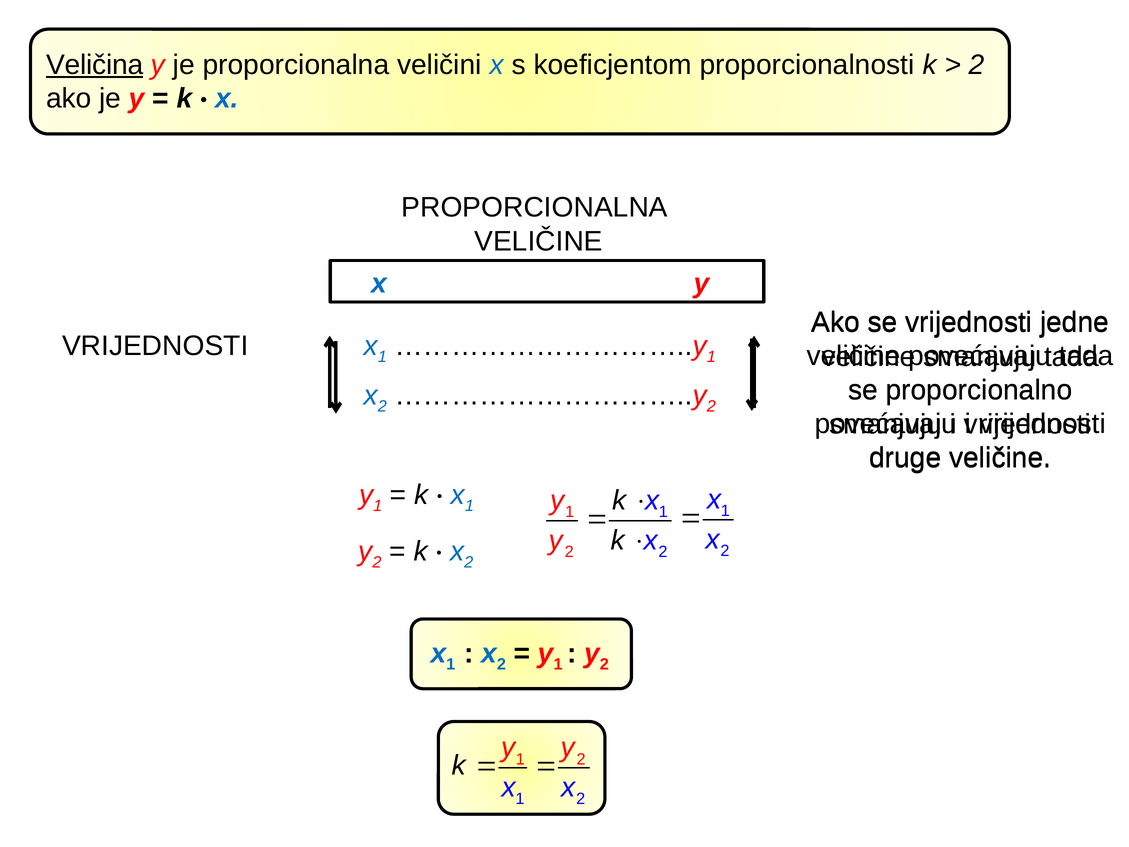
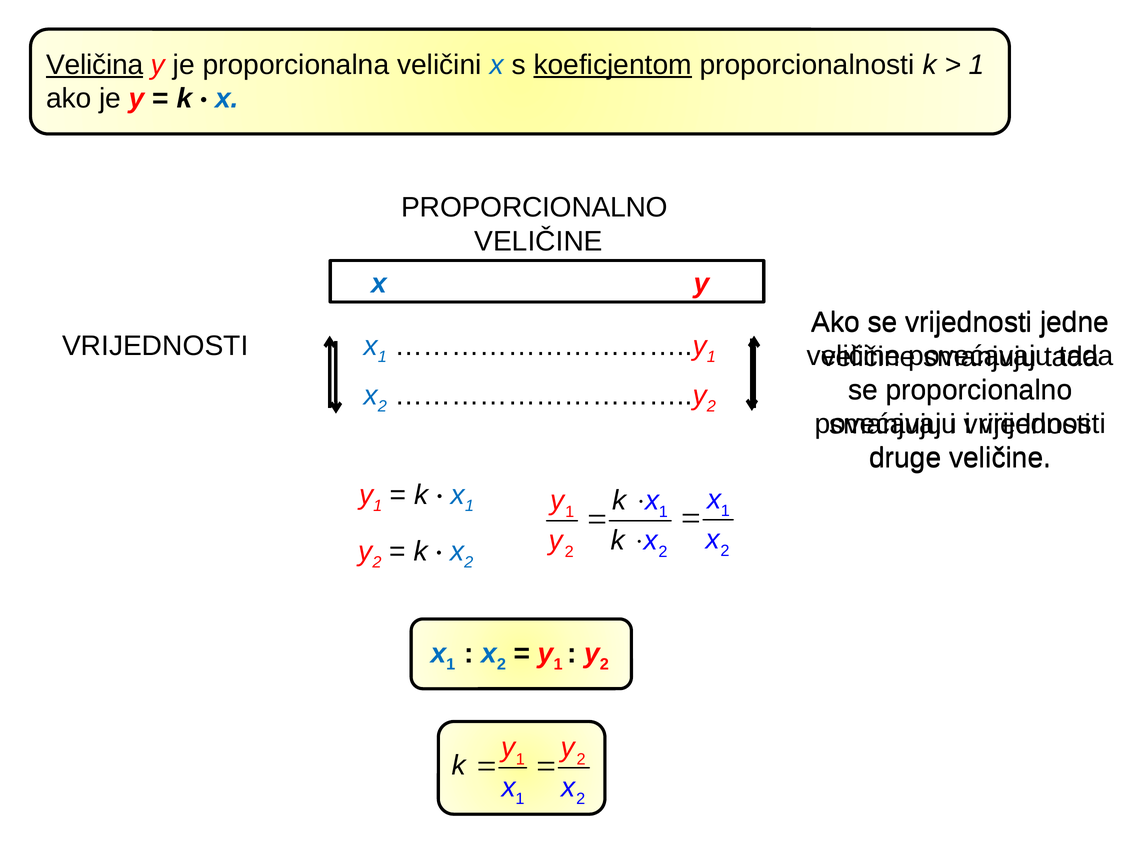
koeficjentom underline: none -> present (613, 65)
2: 2 -> 1 (977, 65)
PROPORCIONALNA: PROPORCIONALNA -> PROPORCIONALNO (535, 208)
